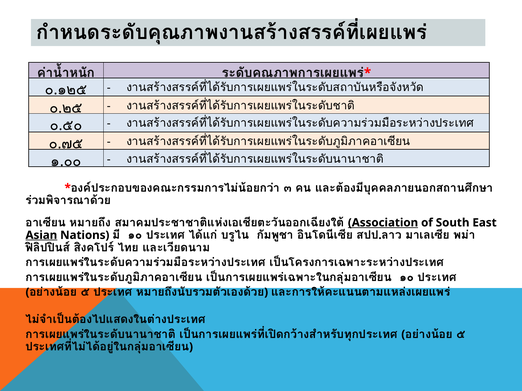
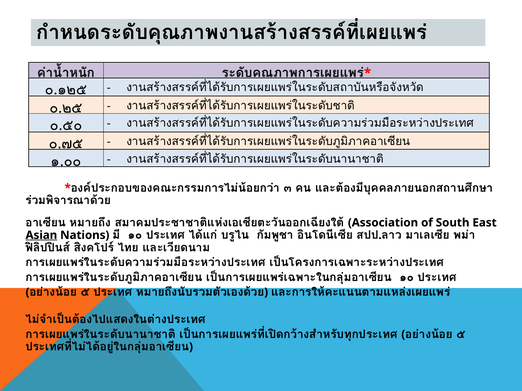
Association underline: present -> none (383, 223)
